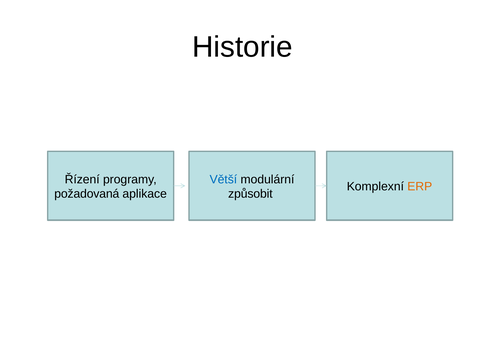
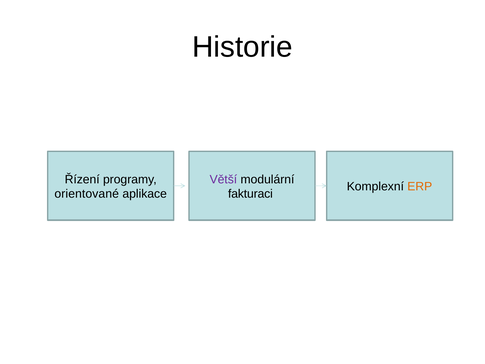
Větší colour: blue -> purple (223, 179)
požadovaná: požadovaná -> orientované (87, 194)
způsobit: způsobit -> fakturaci (250, 194)
